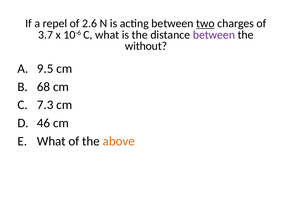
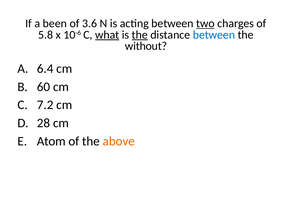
repel: repel -> been (55, 23)
2.6: 2.6 -> 3.6 (90, 23)
3.7: 3.7 -> 5.8 (46, 35)
what underline: none -> present (107, 35)
the underline: none -> present (140, 35)
between colour: purple -> blue (214, 35)
9.5: 9.5 -> 6.4 (45, 69)
68: 68 -> 60 (44, 87)
7.3: 7.3 -> 7.2 (45, 105)
46: 46 -> 28 (44, 123)
What: What -> Atom (51, 141)
